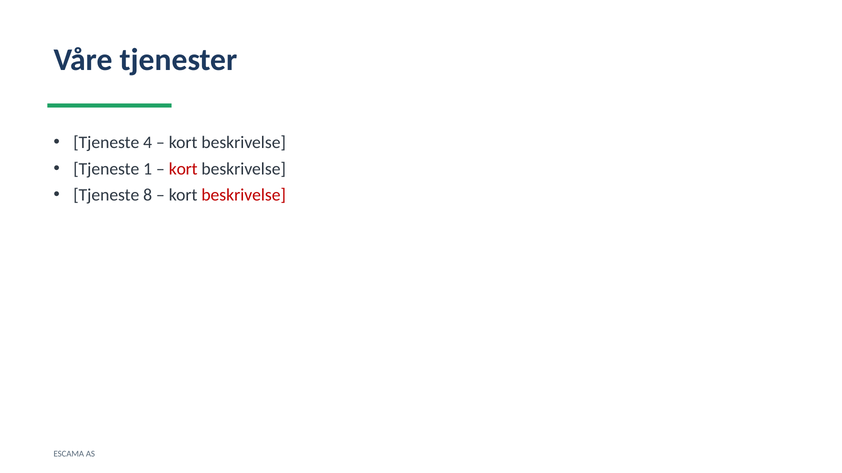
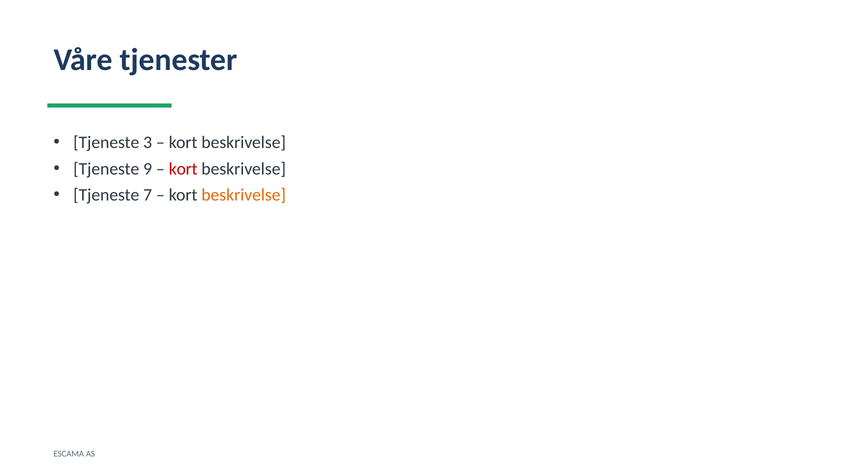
4: 4 -> 3 (148, 143)
1: 1 -> 9 (148, 169)
8: 8 -> 7 (148, 195)
beskrivelse colour: red -> orange (244, 195)
